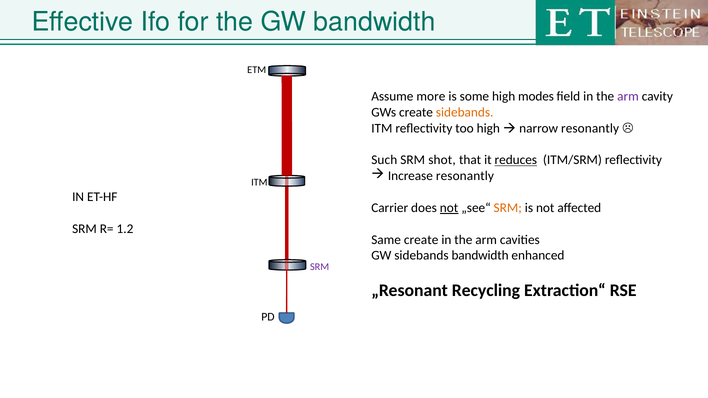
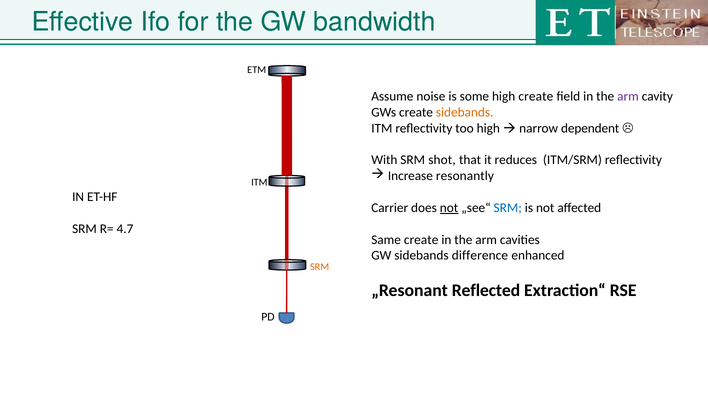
more: more -> noise (431, 96)
high modes: modes -> create (536, 96)
narrow resonantly: resonantly -> dependent (590, 128)
Such: Such -> With (384, 160)
reduces underline: present -> none (516, 160)
SRM colour: orange -> blue (508, 208)
1.2: 1.2 -> 4.7 (125, 229)
sidebands bandwidth: bandwidth -> difference (480, 256)
SRM colour: purple -> orange (320, 267)
Recycling: Recycling -> Reflected (486, 291)
